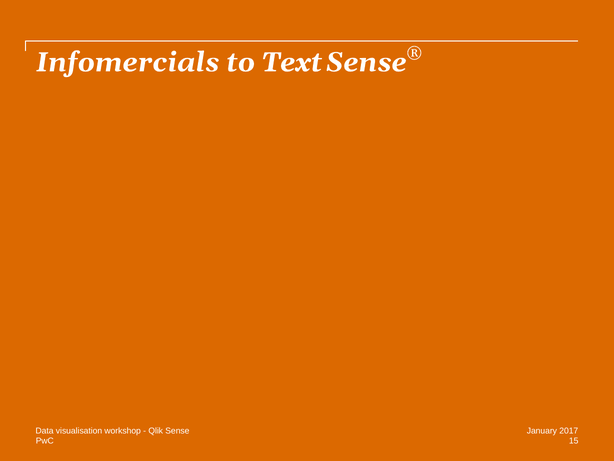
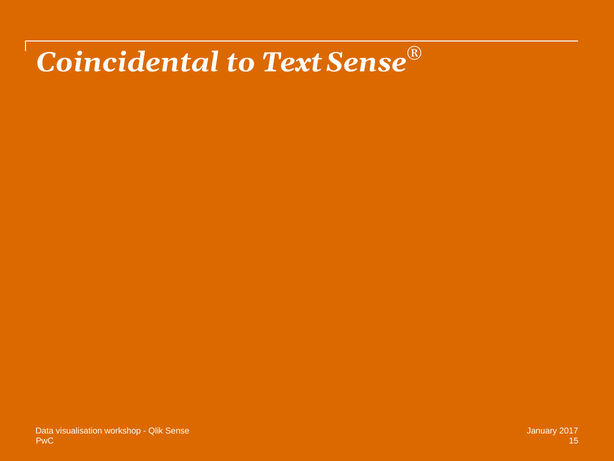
Infomercials: Infomercials -> Coincidental (127, 62)
